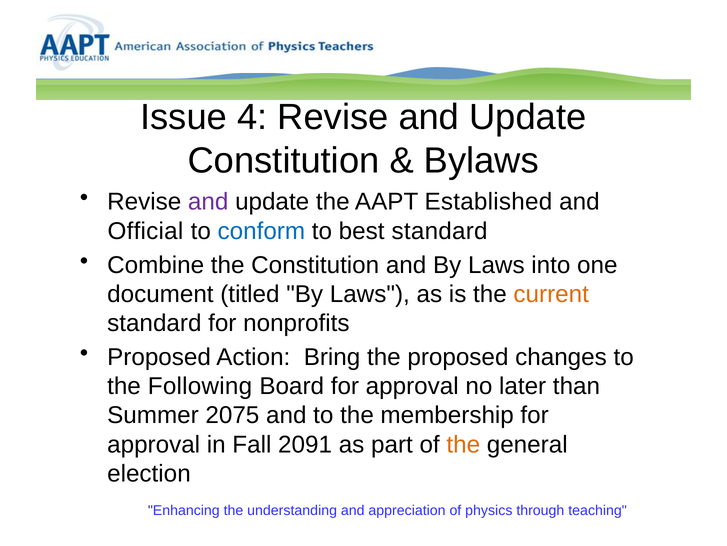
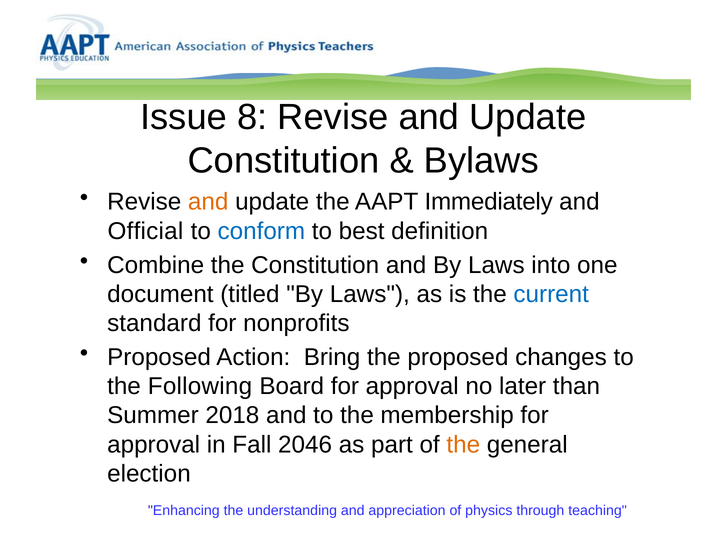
4: 4 -> 8 (252, 117)
and colour: purple -> orange (208, 202)
Established: Established -> Immediately (489, 202)
best standard: standard -> definition (440, 231)
current colour: orange -> blue (551, 294)
2075: 2075 -> 2018 (232, 415)
2091: 2091 -> 2046 (305, 444)
